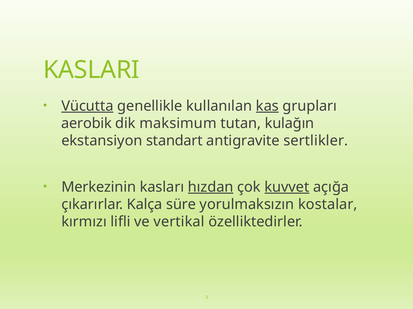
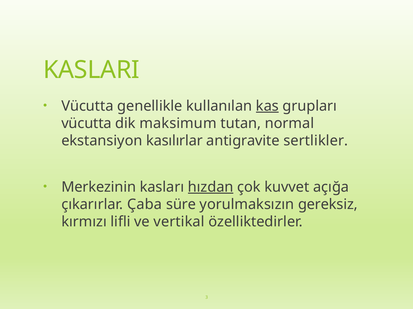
Vücutta underline: present -> none (87, 106)
aerobik: aerobik -> vücutta (87, 124)
kulağın: kulağın -> normal (289, 124)
standart: standart -> kasılırlar (174, 141)
kuvvet underline: present -> none (287, 187)
Kalça: Kalça -> Çaba (145, 205)
kostalar: kostalar -> gereksiz (328, 205)
